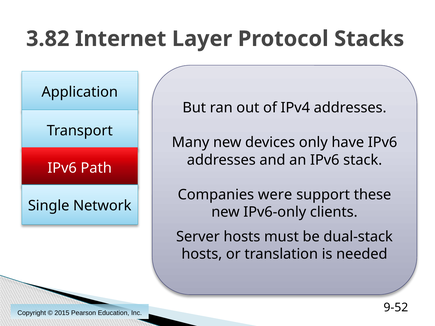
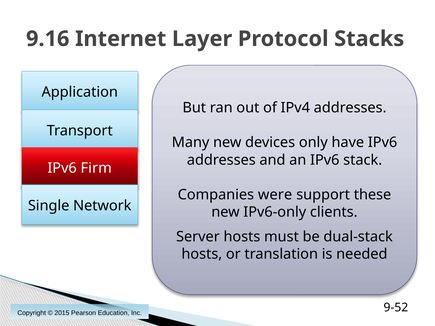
3.82: 3.82 -> 9.16 (48, 39)
Path: Path -> Firm (96, 168)
